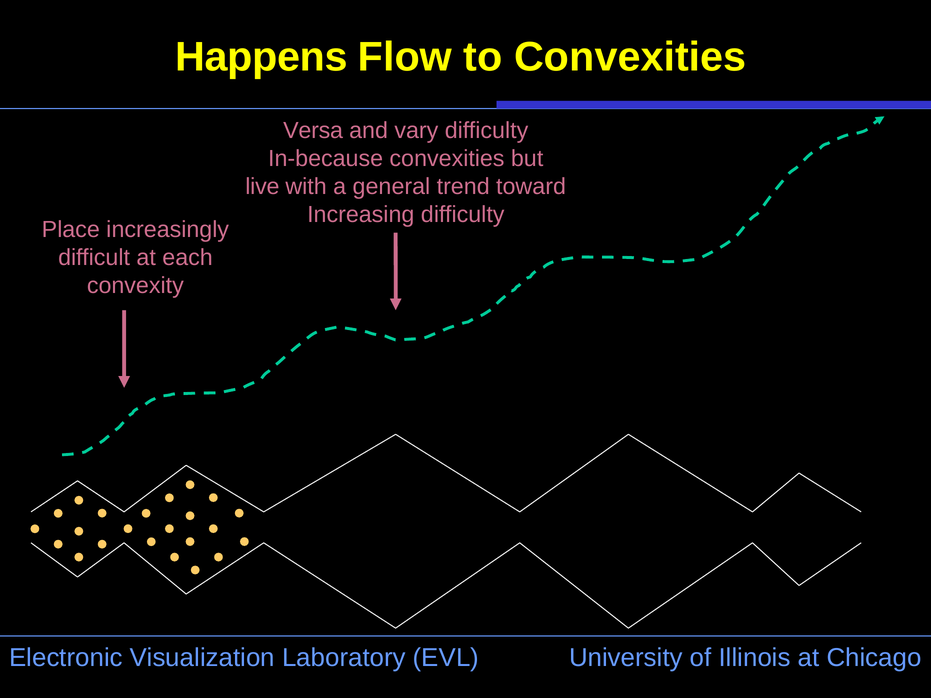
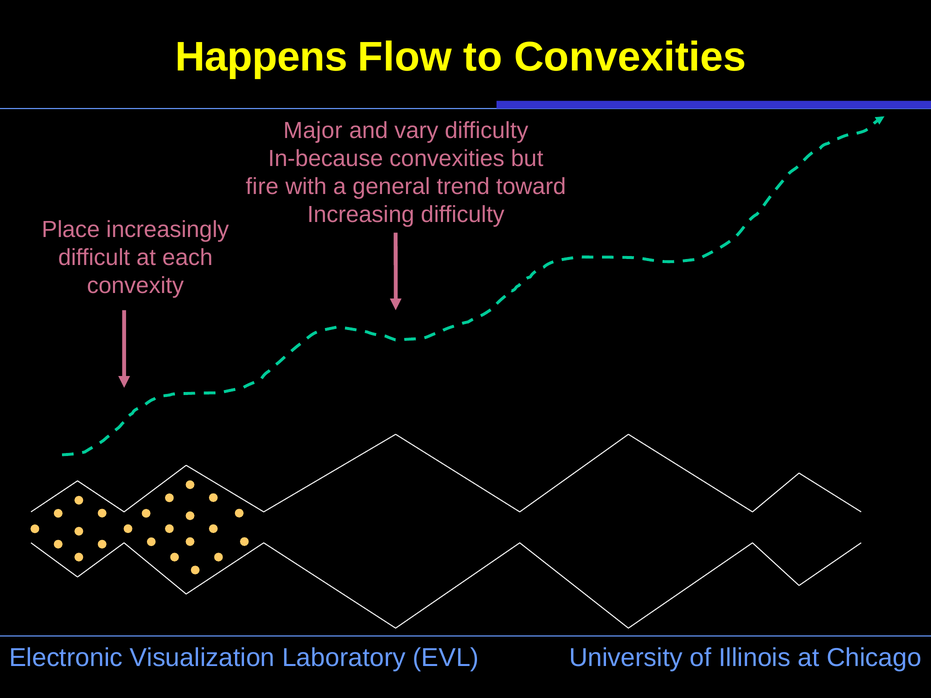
Versa: Versa -> Major (313, 131)
live: live -> fire (262, 187)
